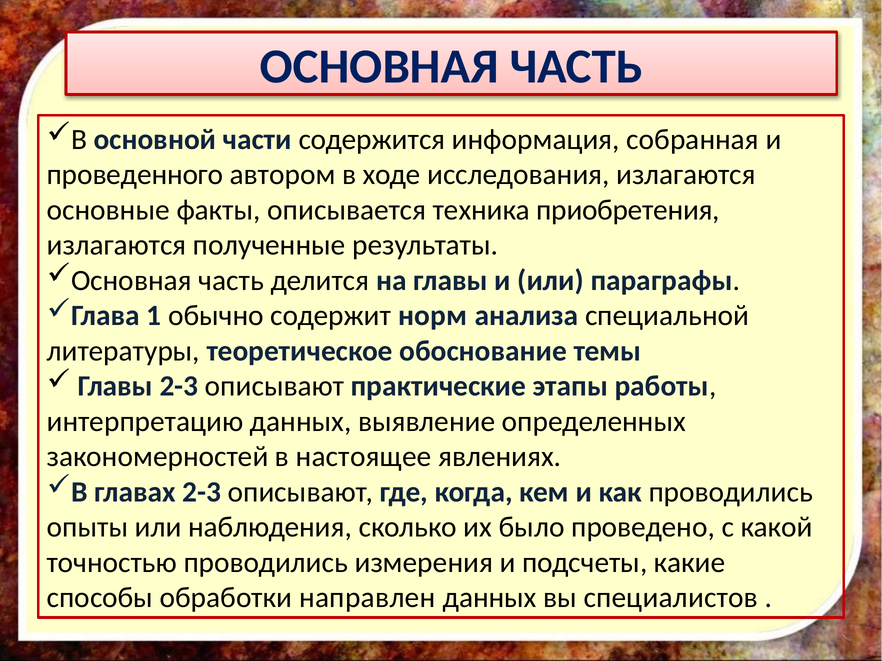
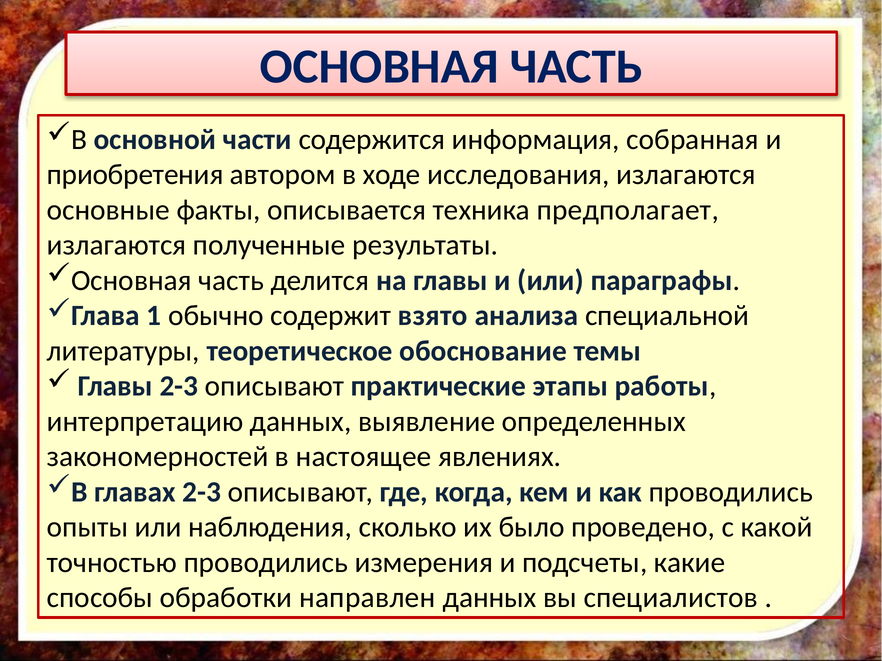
проведенного: проведенного -> приобретения (135, 175)
приобретения: приобретения -> предполагает (628, 210)
норм: норм -> взято (433, 316)
